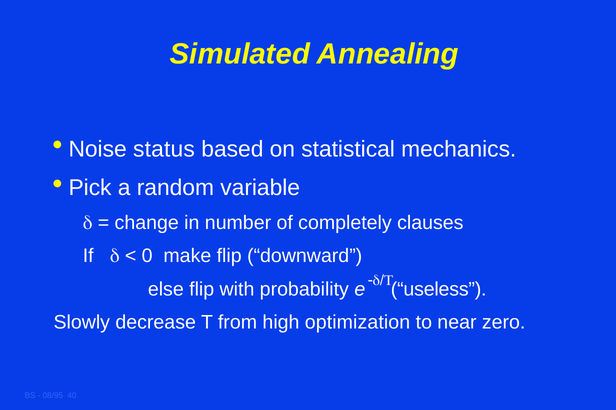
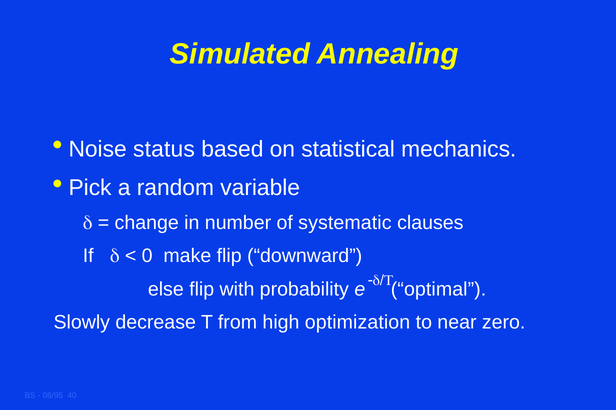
completely: completely -> systematic (345, 223)
useless: useless -> optimal (439, 290)
